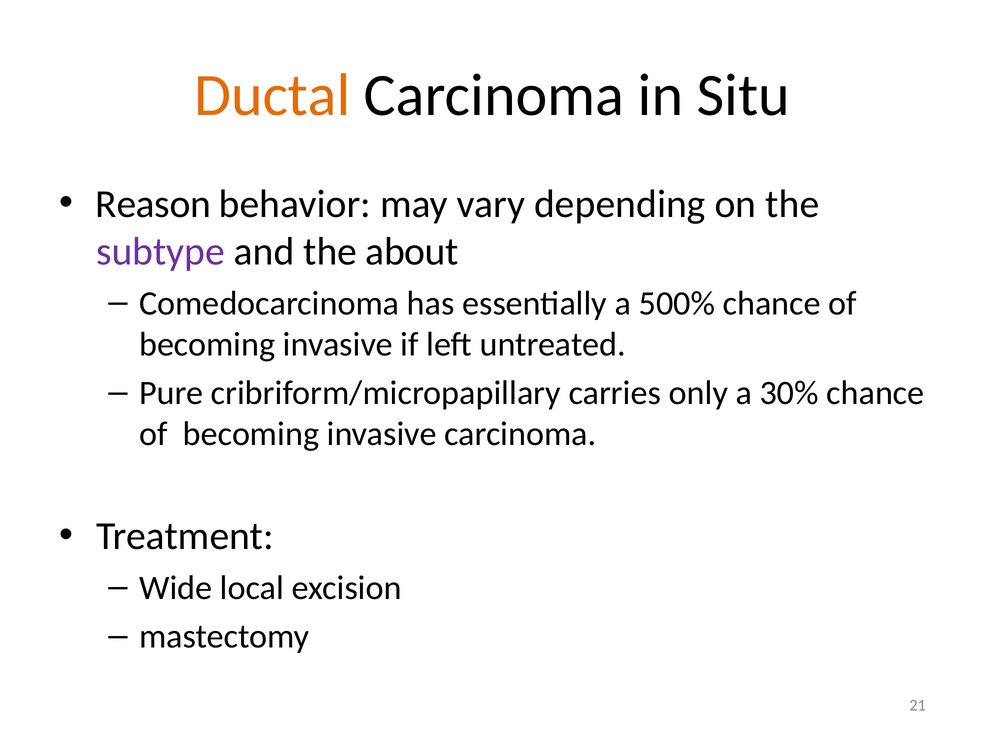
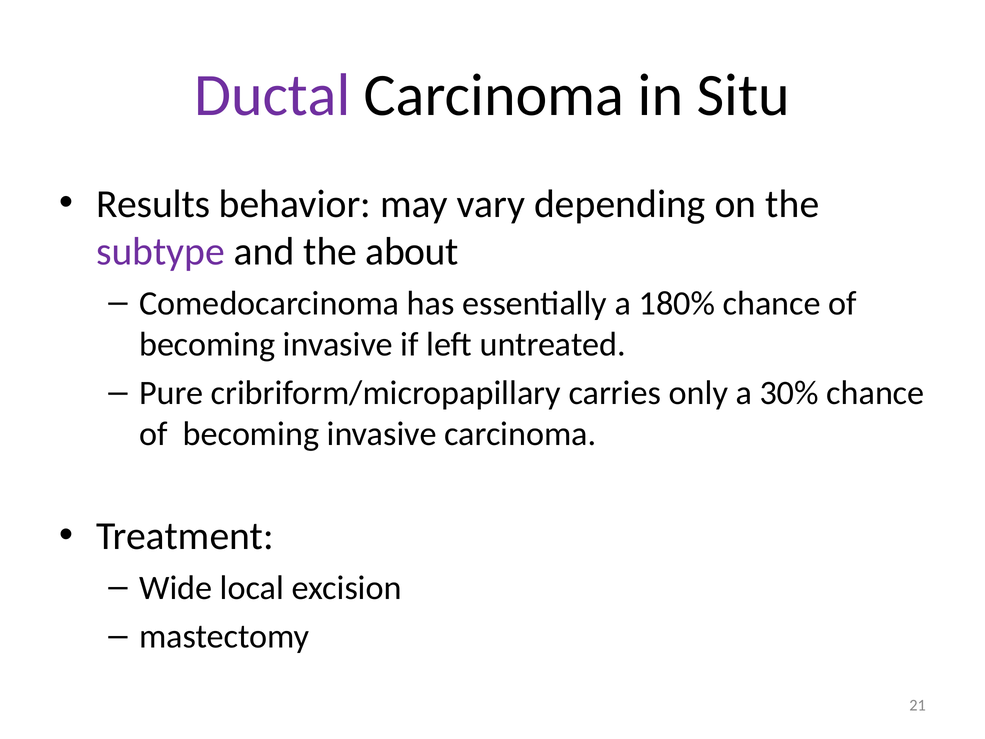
Ductal colour: orange -> purple (272, 95)
Reason: Reason -> Results (153, 204)
500%: 500% -> 180% (677, 303)
